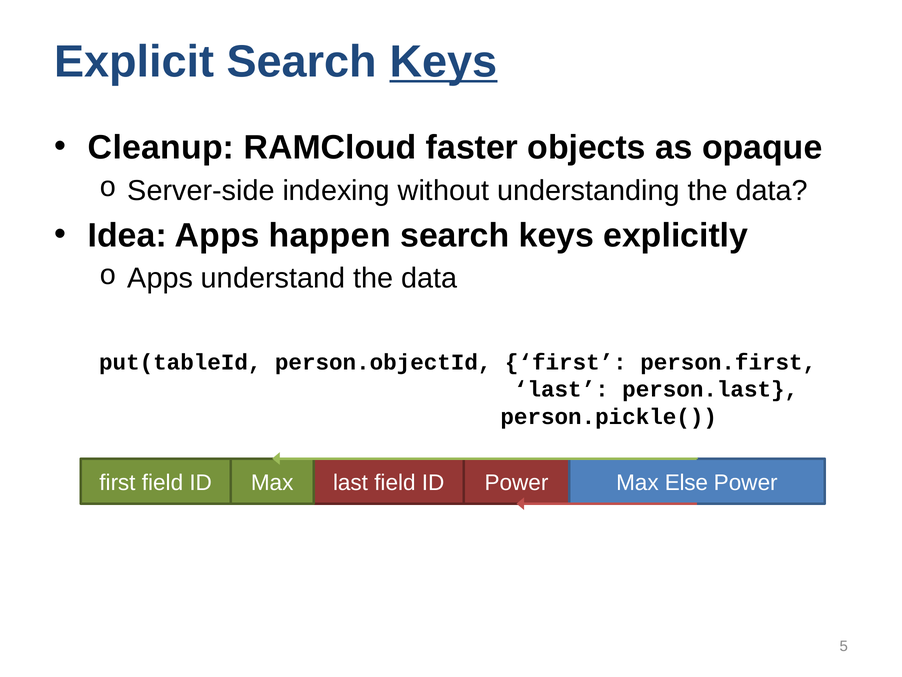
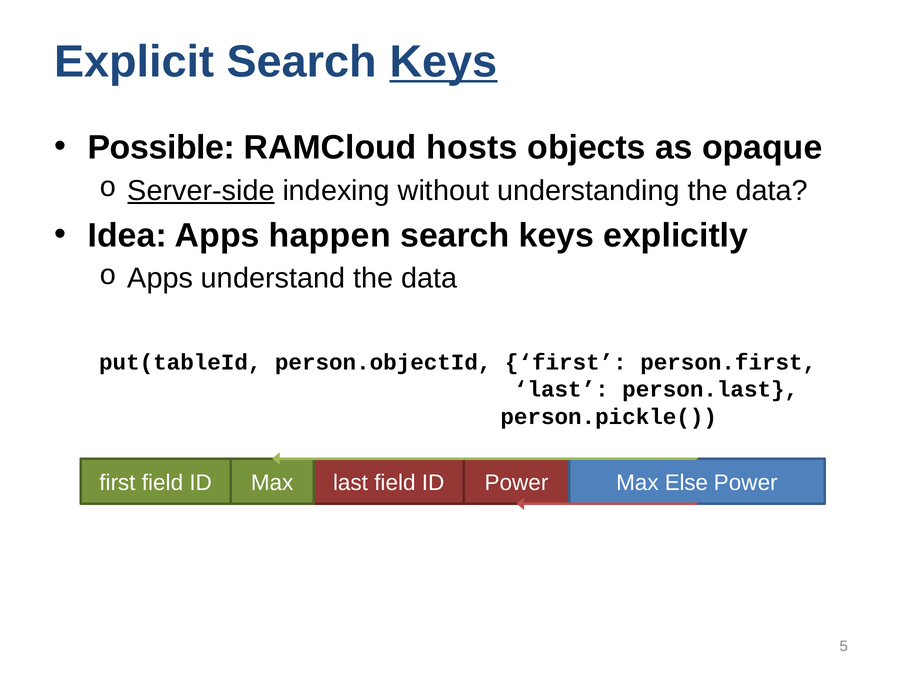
Cleanup: Cleanup -> Possible (161, 147)
faster: faster -> hosts (472, 147)
Server-side underline: none -> present (201, 190)
